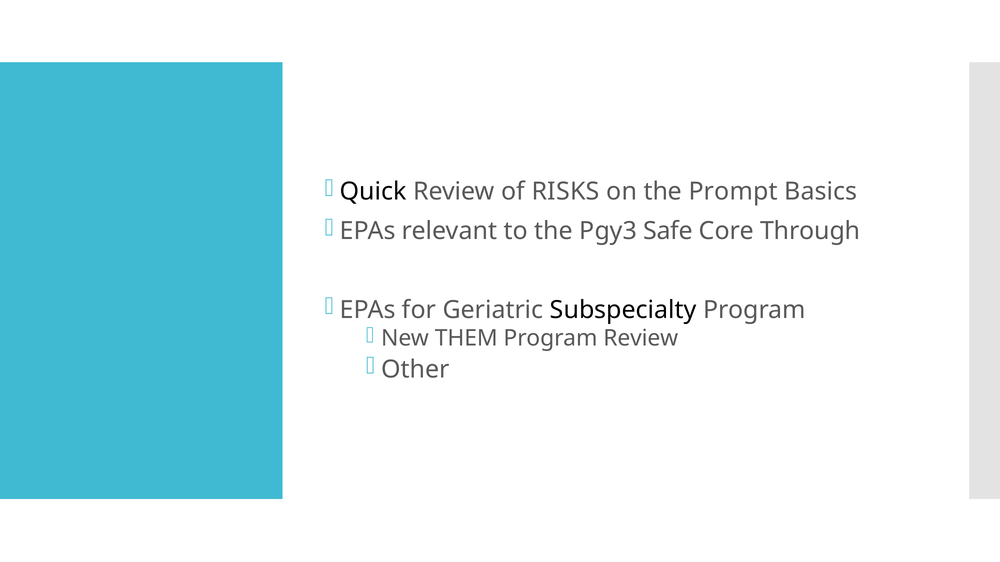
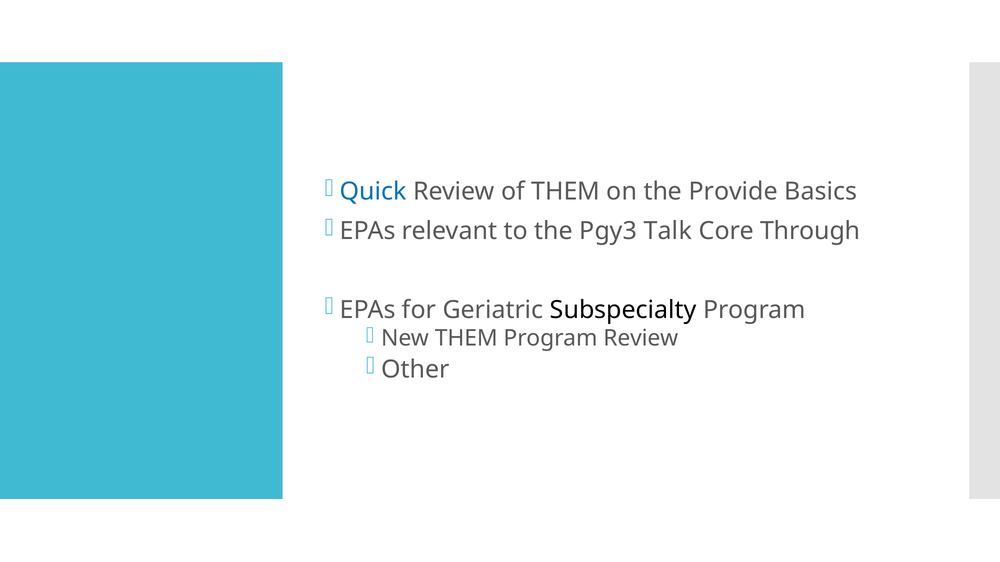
Quick colour: black -> blue (373, 192)
of RISKS: RISKS -> THEM (566, 192)
Prompt: Prompt -> Provide (733, 192)
Safe: Safe -> Talk (668, 231)
